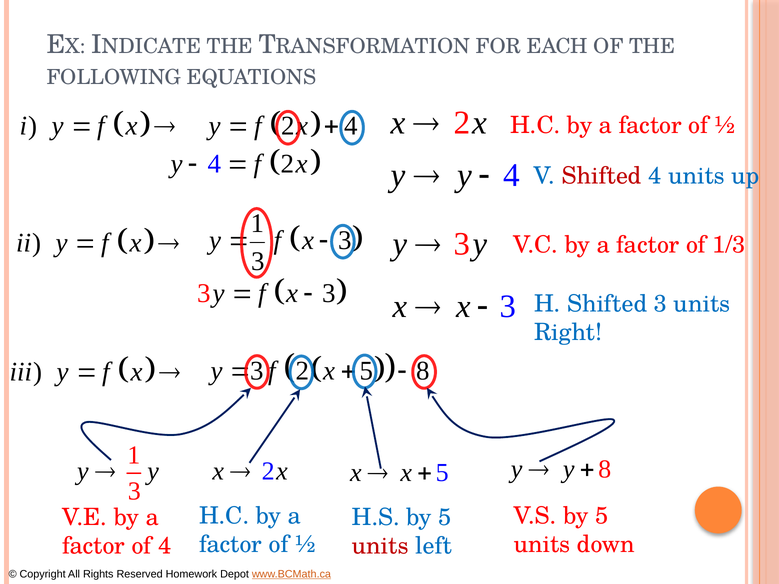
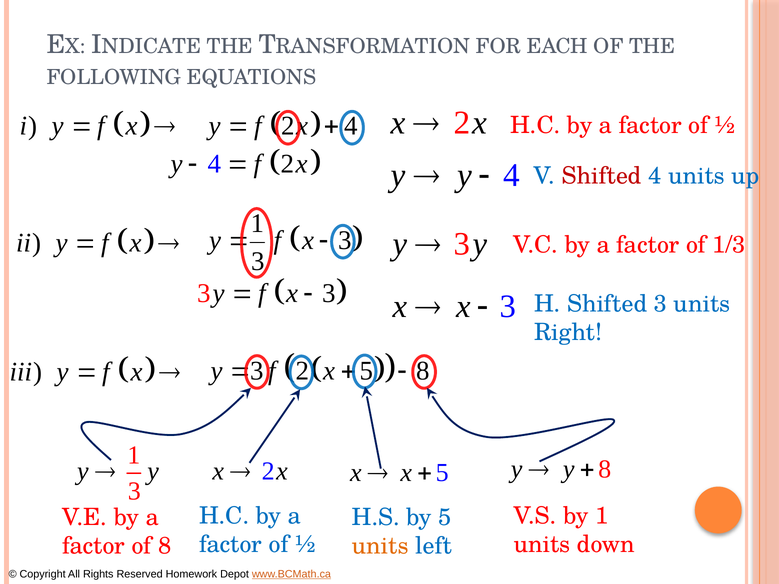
V.S by 5: 5 -> 1 (602, 516)
of 4: 4 -> 8 (165, 546)
units colour: red -> orange (380, 546)
